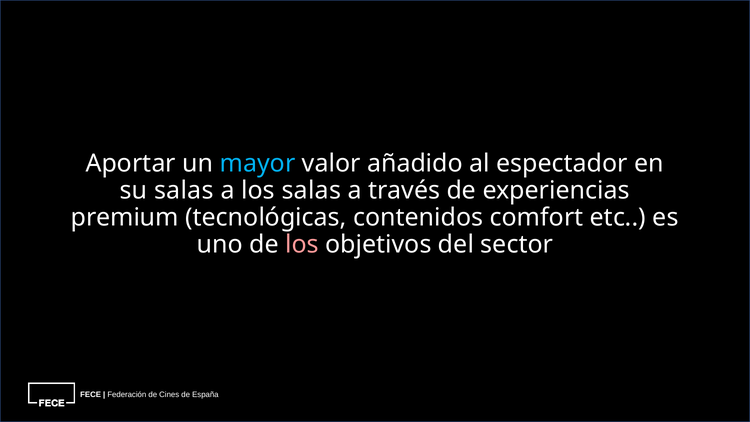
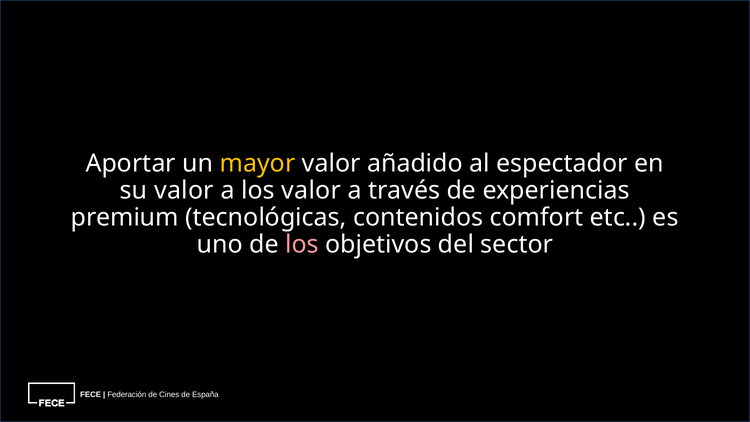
mayor colour: light blue -> yellow (258, 163)
su salas: salas -> valor (184, 190)
los salas: salas -> valor (311, 190)
